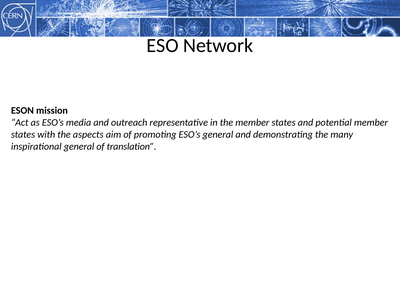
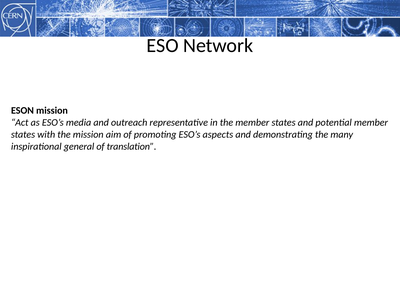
the aspects: aspects -> mission (88, 135)
ESO’s general: general -> aspects (218, 135)
